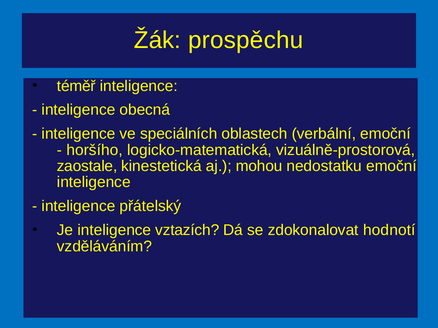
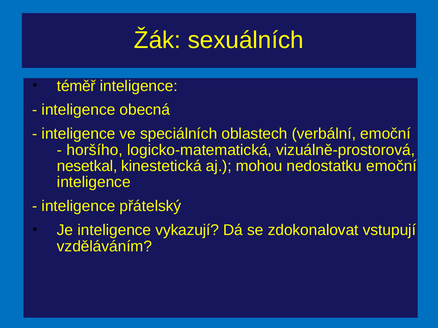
prospěchu: prospěchu -> sexuálních (246, 40)
zaostale: zaostale -> nesetkal (87, 166)
vztazích: vztazích -> vykazují (187, 230)
hodnotí: hodnotí -> vstupují (389, 230)
